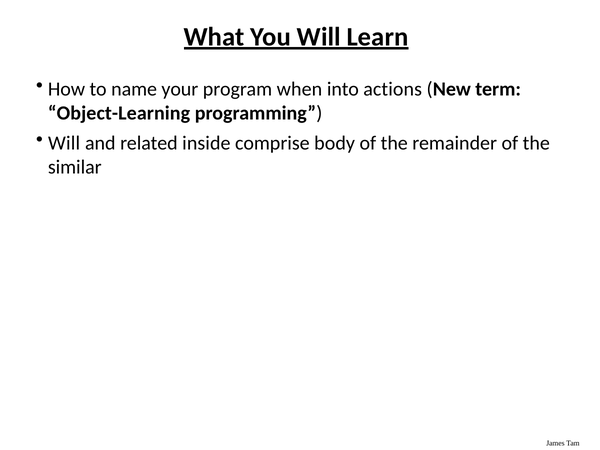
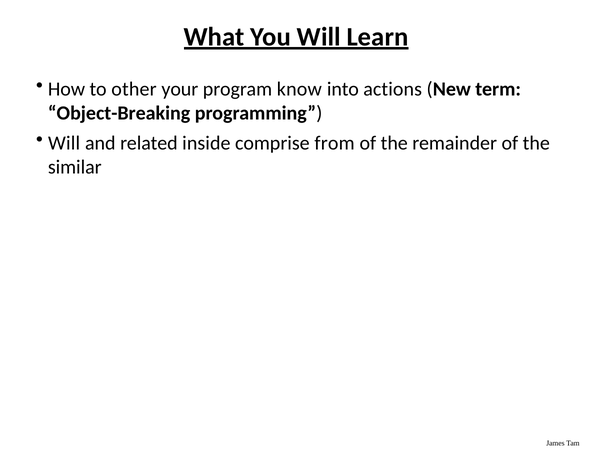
name: name -> other (134, 89)
when: when -> know (299, 89)
Object-Learning: Object-Learning -> Object-Breaking (119, 113)
body: body -> from (335, 143)
